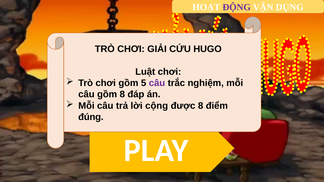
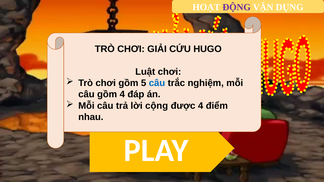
câu colour: purple -> blue (157, 83)
gồm 8: 8 -> 4 (122, 94)
được 8: 8 -> 4 (201, 106)
đúng: đúng -> nhau (91, 117)
